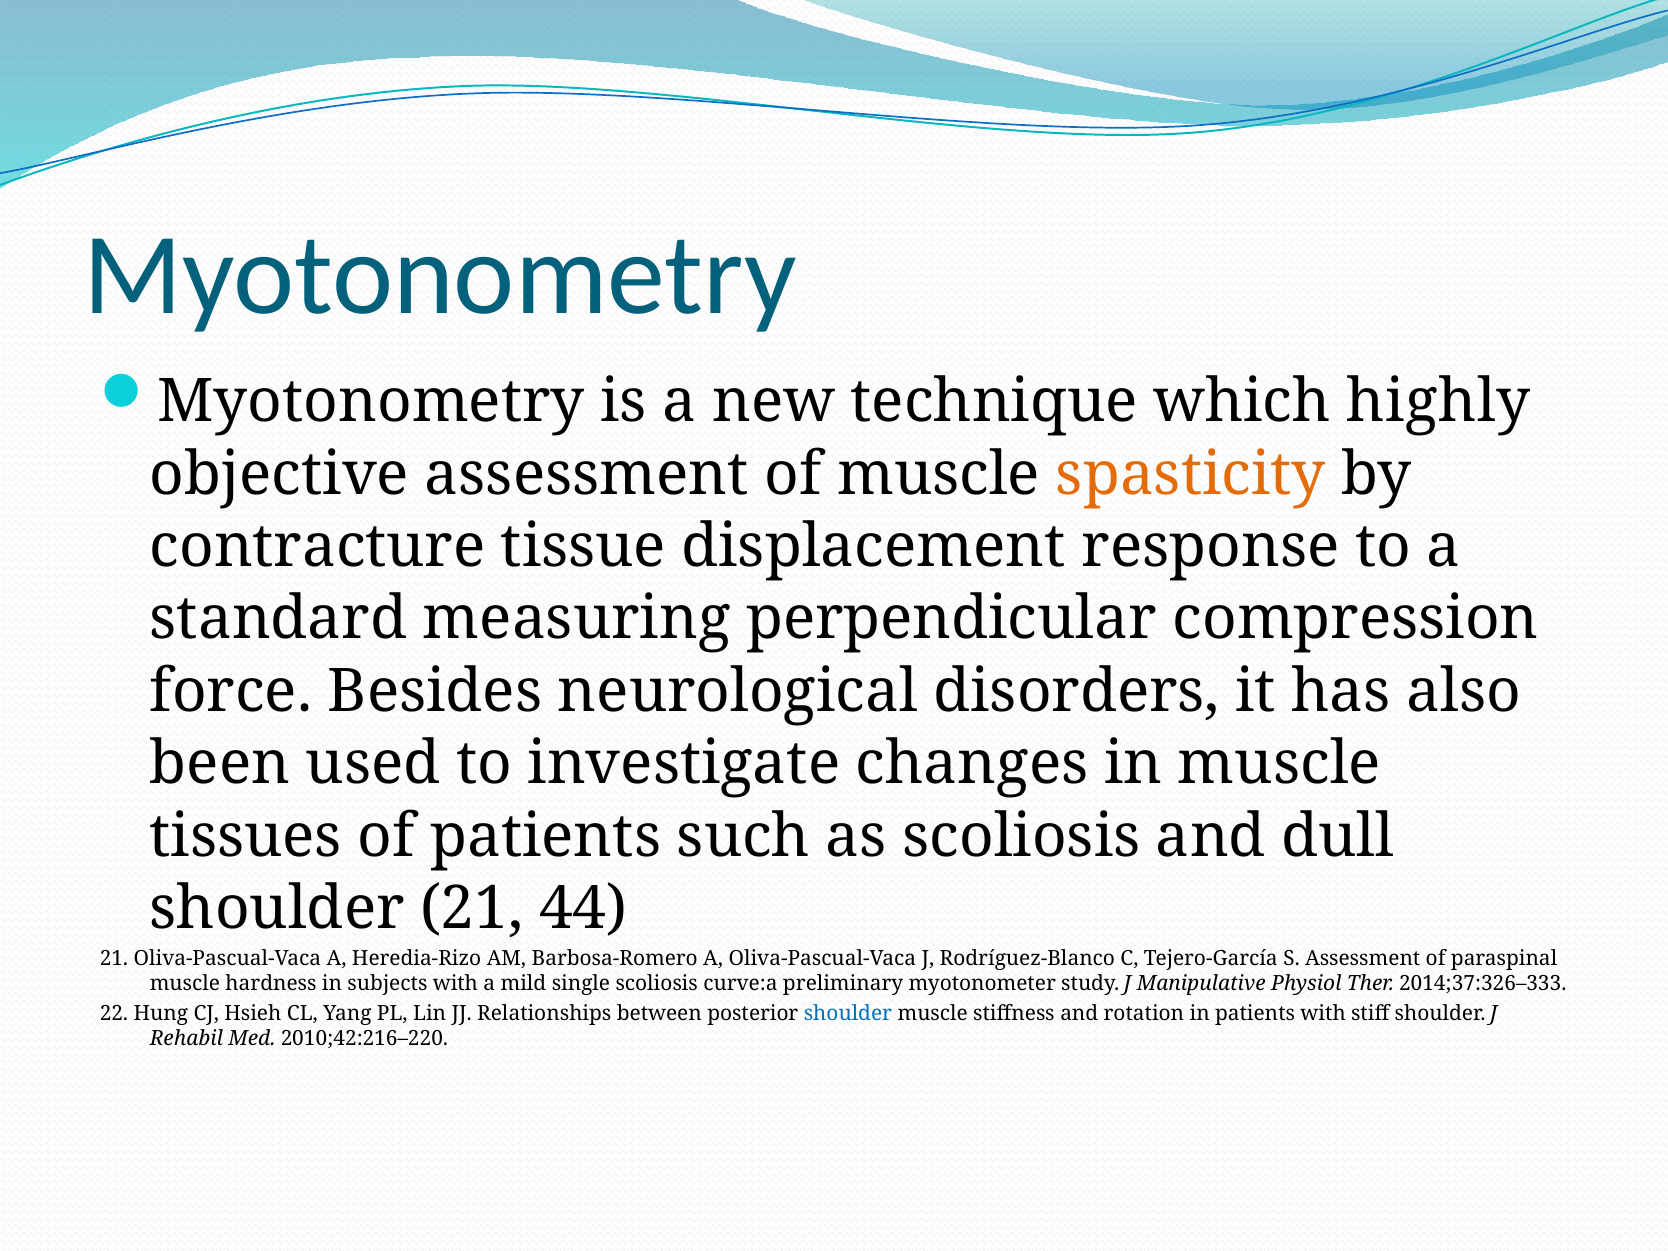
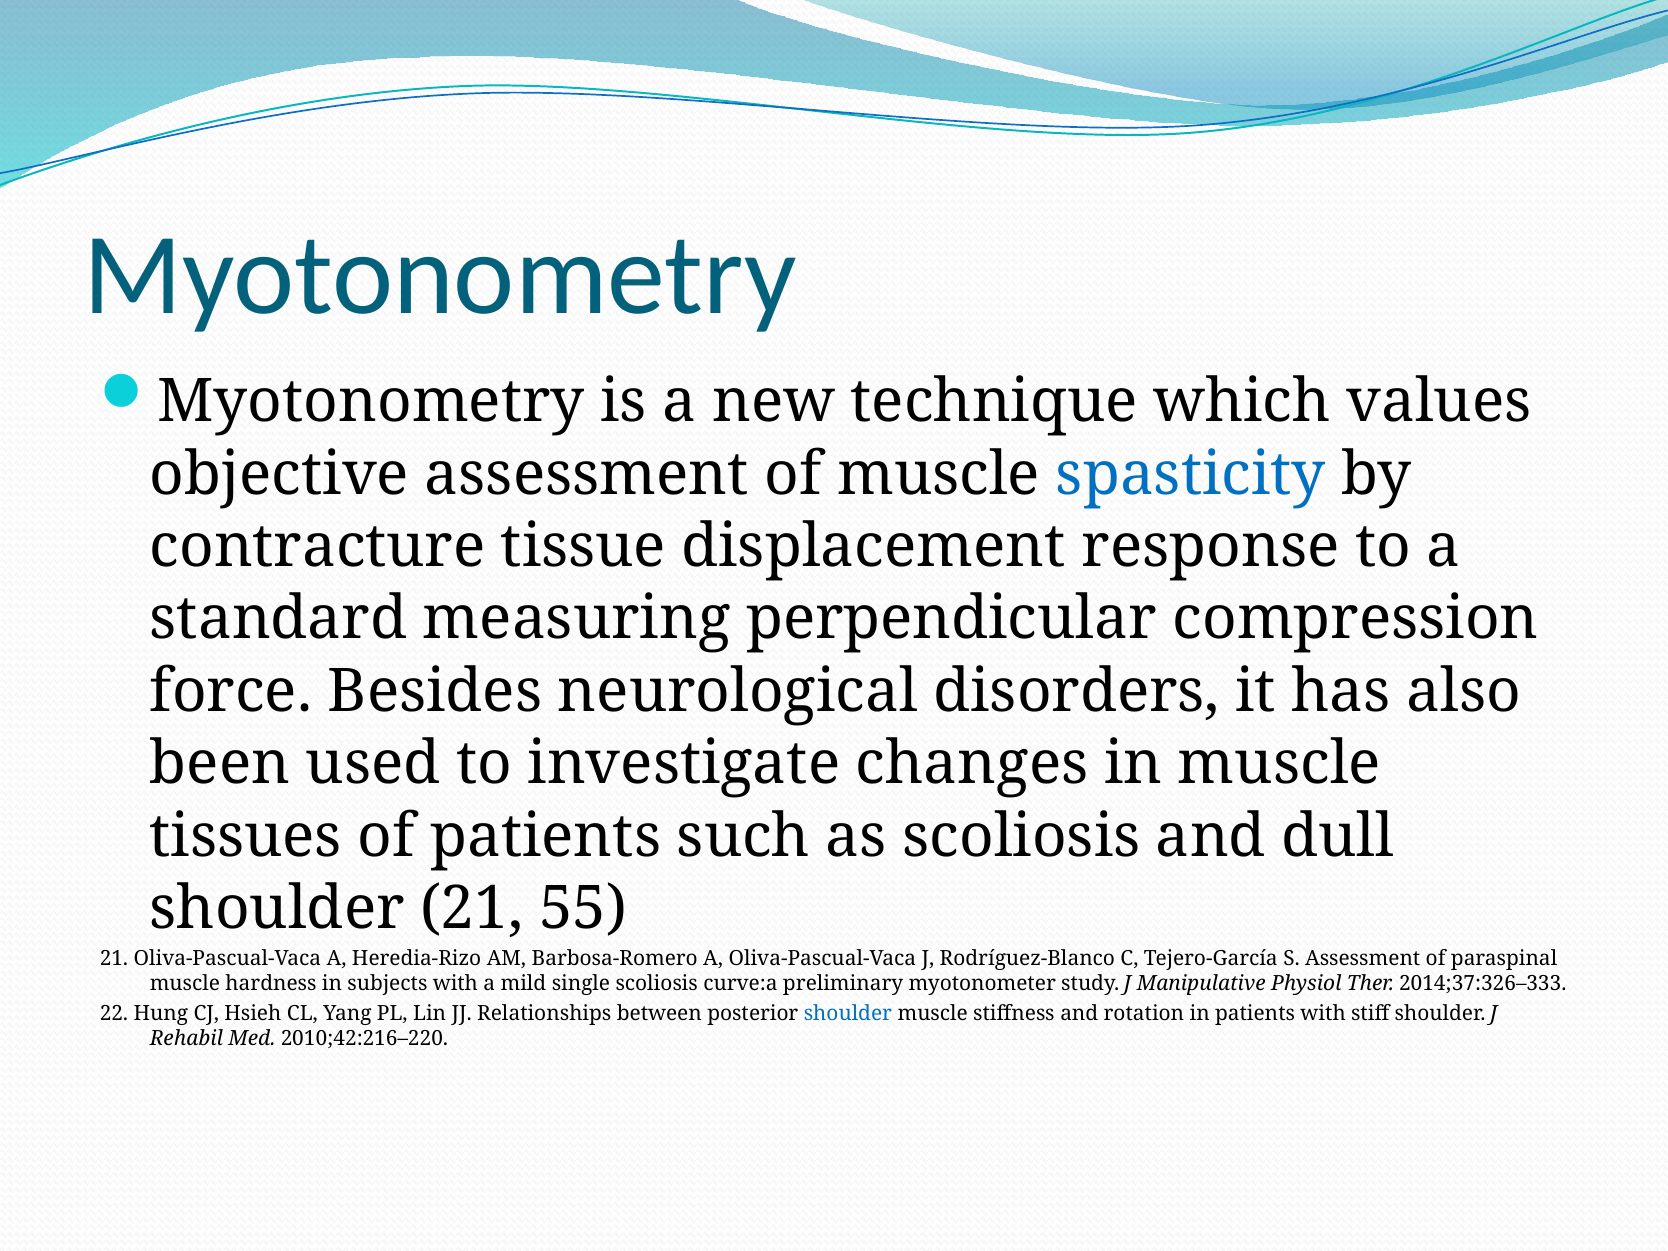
highly: highly -> values (1439, 402)
spasticity colour: orange -> blue (1191, 474)
44: 44 -> 55 (583, 909)
